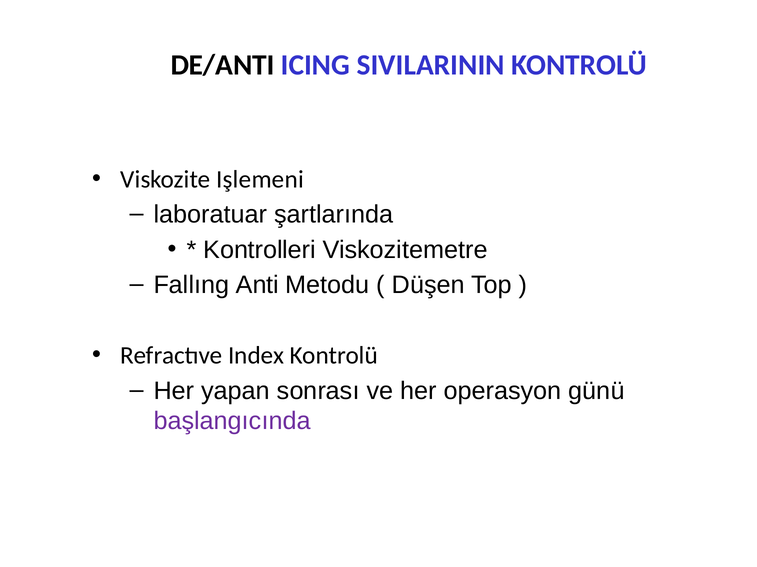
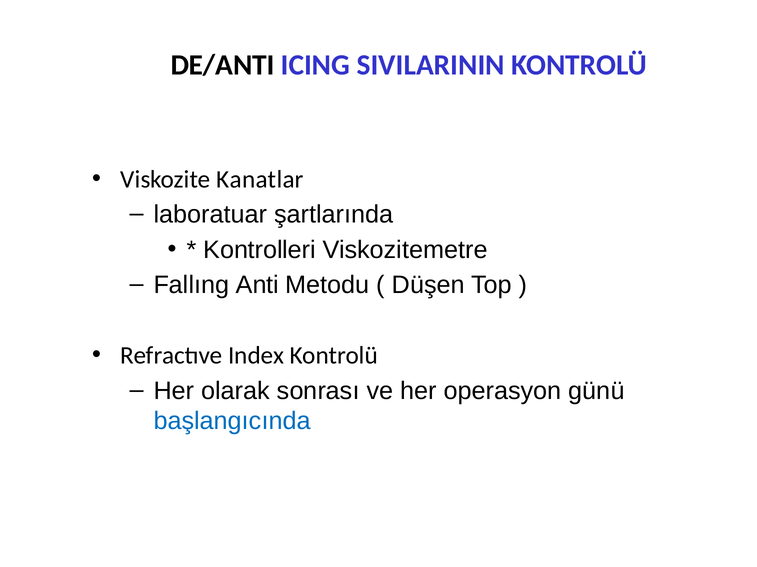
Işlemeni: Işlemeni -> Kanatlar (260, 179)
yapan: yapan -> olarak (235, 391)
başlangıcında colour: purple -> blue (232, 422)
